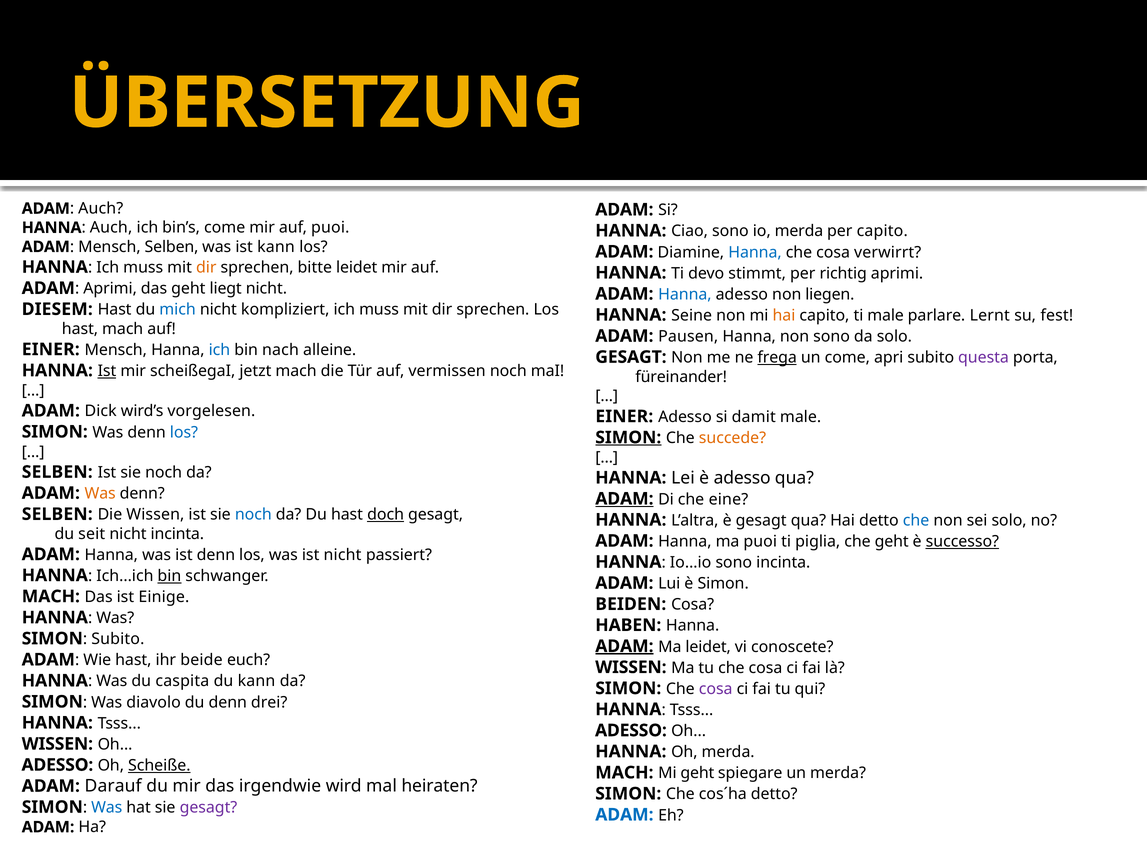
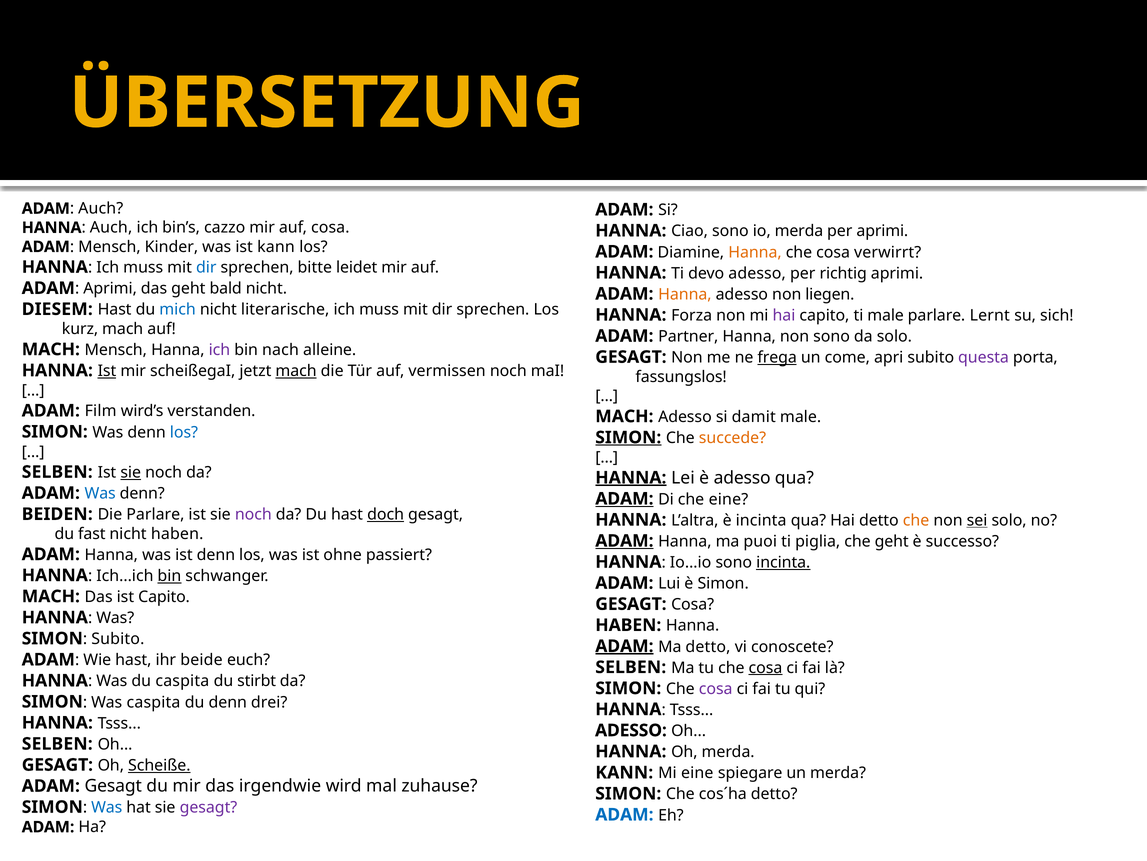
bin’s come: come -> cazzo (225, 227)
auf puoi: puoi -> cosa (330, 227)
per capito: capito -> aprimi (882, 231)
Mensch Selben: Selben -> Kinder (171, 247)
Hanna colour: blue -> orange (755, 252)
dir colour: orange -> blue (206, 267)
devo stimmt: stimmt -> adesso (757, 273)
liegt: liegt -> bald (226, 288)
Hanna colour: blue -> orange (685, 294)
kompliziert: kompliziert -> literarische (285, 309)
Seine: Seine -> Forza (692, 315)
hai colour: orange -> purple (784, 315)
fest: fest -> sich (1057, 315)
hast: hast -> kurz (80, 329)
Pausen: Pausen -> Partner (688, 336)
EINER: EINER -> MACH (51, 349)
ich colour: blue -> purple (219, 350)
mach underline: none -> present (296, 371)
füreinander: füreinander -> fassungslos (681, 377)
Dick: Dick -> Film (101, 411)
vorgelesen: vorgelesen -> verstanden (211, 411)
EINER: EINER -> MACH (624, 416)
sie underline: none -> present (131, 472)
HANNA underline: none -> present (631, 477)
Was colour: orange -> blue (100, 493)
SELBEN: SELBEN -> BEIDEN (57, 514)
Die Wissen: Wissen -> Parlare (155, 514)
noch colour: blue -> purple (253, 514)
è gesagt: gesagt -> incinta (761, 520)
che colour: blue -> orange (916, 520)
sei underline: none -> present (977, 520)
seit: seit -> fast (92, 534)
nicht incinta: incinta -> haben (177, 534)
ADAM underline: none -> present (624, 540)
successo underline: present -> none (962, 541)
ist nicht: nicht -> ohne (343, 554)
incinta underline: none -> present (783, 562)
ist Einige: Einige -> Capito (164, 596)
BEIDEN: BEIDEN -> GESAGT (631, 604)
Ma leidet: leidet -> detto (708, 646)
WISSEN: WISSEN -> SELBEN (631, 667)
cosa underline: none -> present (766, 667)
du kann: kann -> stirbt (257, 681)
Was diavolo: diavolo -> caspita (153, 702)
WISSEN: WISSEN -> SELBEN (57, 743)
ADESSO: ADESSO -> GESAGT (57, 764)
MACH: MACH -> KANN (624, 772)
Mi geht: geht -> eine (697, 772)
ADAM Darauf: Darauf -> Gesagt (113, 785)
heiraten: heiraten -> zuhause (439, 785)
